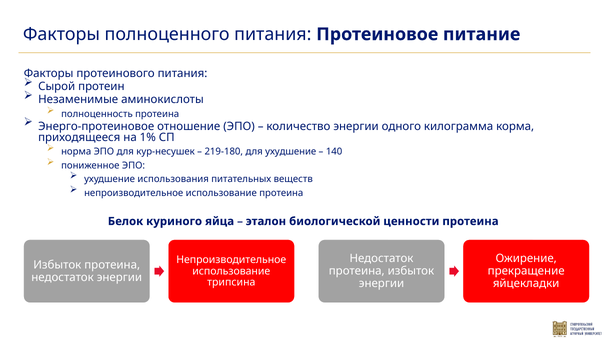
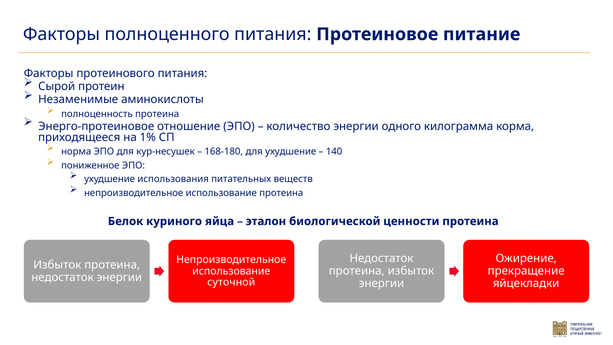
219-180: 219-180 -> 168-180 (224, 152)
трипсина: трипсина -> суточной (231, 282)
